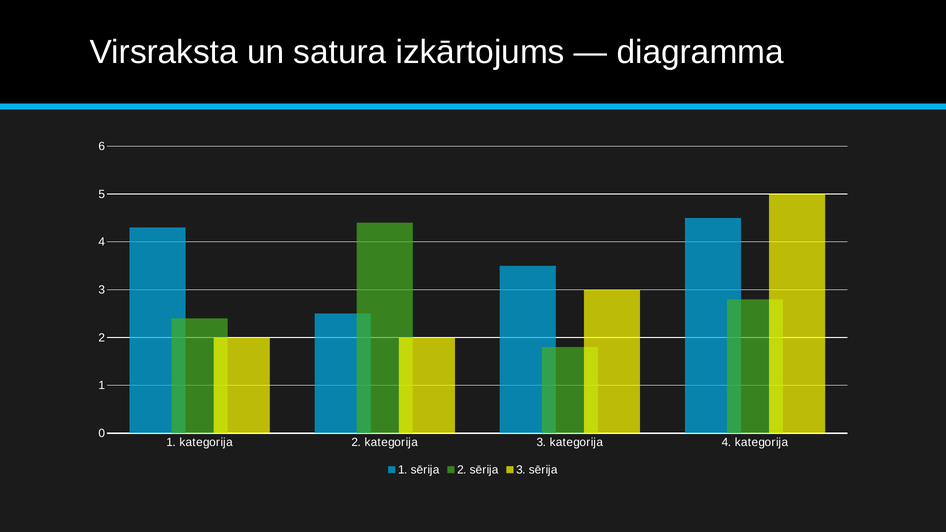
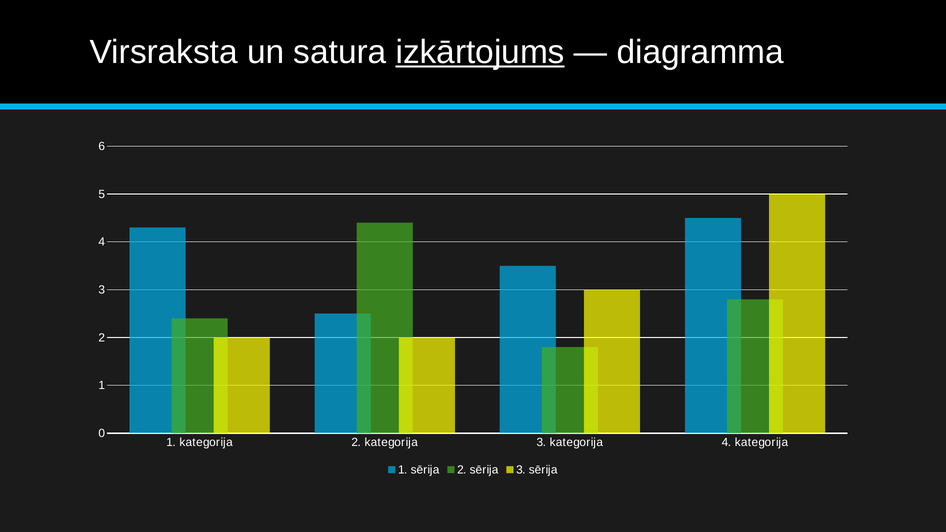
izkārtojums underline: none -> present (480, 52)
